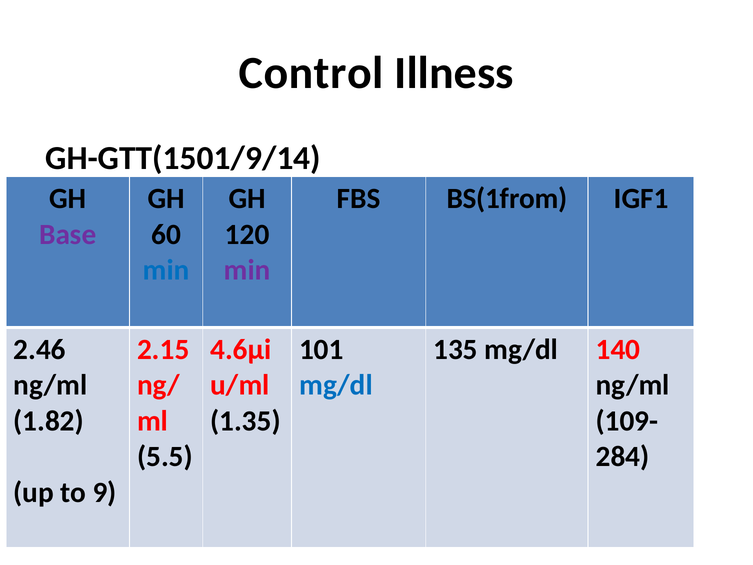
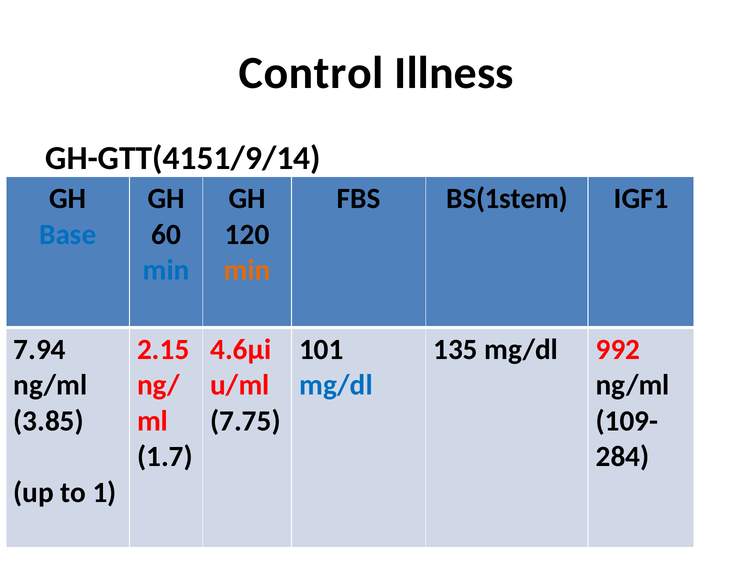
GH-GTT(1501/9/14: GH-GTT(1501/9/14 -> GH-GTT(4151/9/14 (183, 158)
BS(1from: BS(1from -> BS(1stem (507, 198)
Base colour: purple -> blue (68, 234)
min colour: purple -> orange (247, 270)
2.46: 2.46 -> 7.94 (40, 349)
140: 140 -> 992 (618, 349)
1.82: 1.82 -> 3.85 (49, 421)
1.35: 1.35 -> 7.75 (246, 421)
5.5: 5.5 -> 1.7 (165, 457)
9: 9 -> 1 (105, 492)
